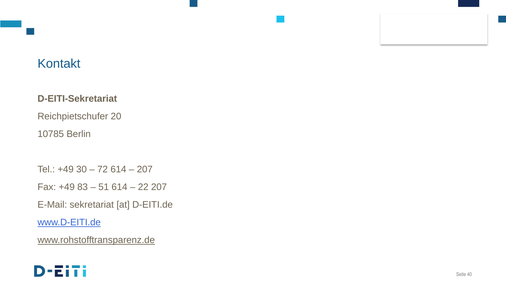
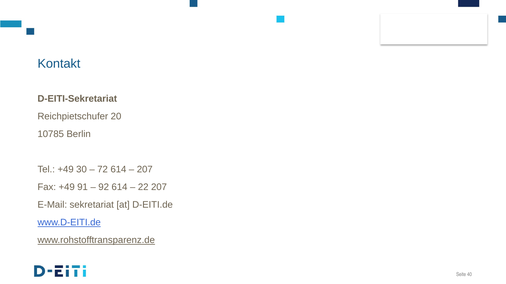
83: 83 -> 91 (83, 188)
51: 51 -> 92 (104, 188)
